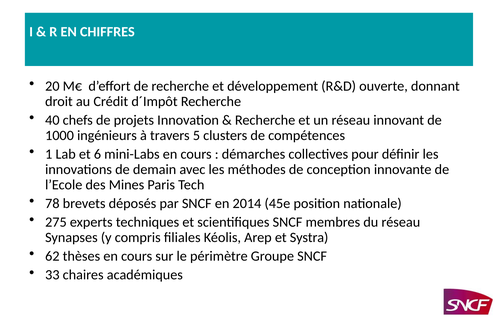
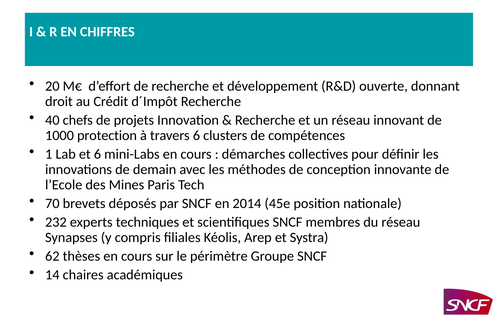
ingénieurs: ingénieurs -> protection (107, 136)
travers 5: 5 -> 6 (196, 136)
78: 78 -> 70 (52, 204)
275: 275 -> 232 (56, 222)
33: 33 -> 14 (52, 275)
